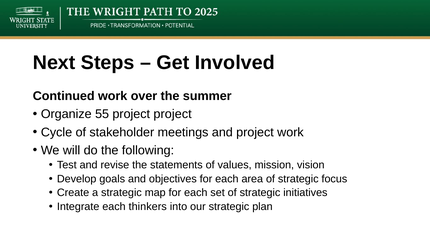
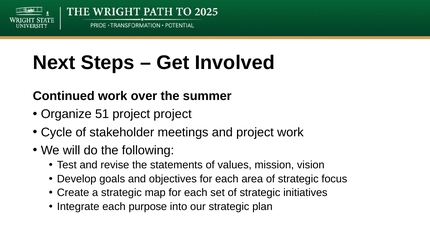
55: 55 -> 51 (102, 114)
thinkers: thinkers -> purpose (148, 207)
